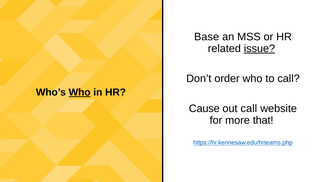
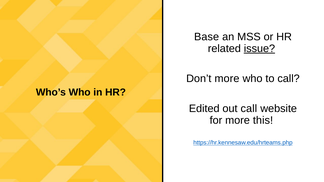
Don’t order: order -> more (227, 79)
Who underline: present -> none (80, 92)
Cause: Cause -> Edited (204, 109)
that: that -> this (263, 120)
